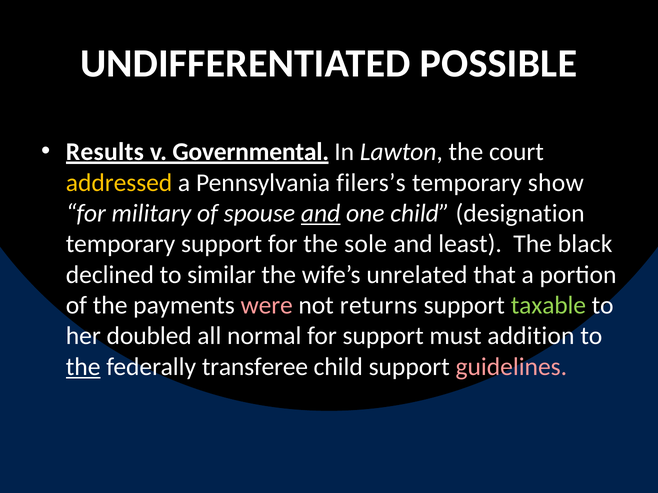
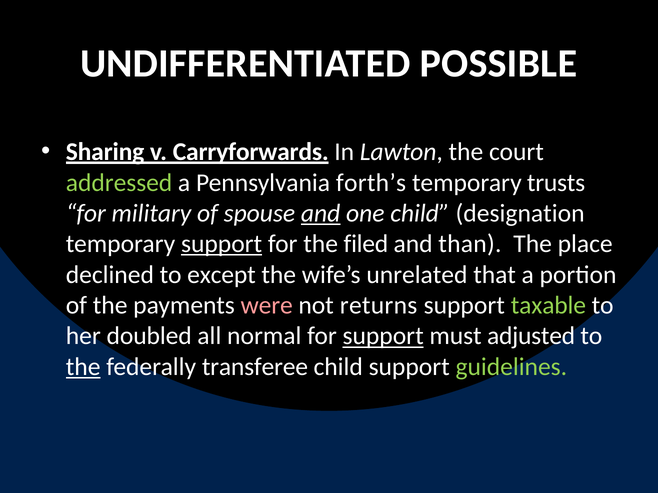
Results: Results -> Sharing (105, 152)
Governmental: Governmental -> Carryforwards (251, 152)
addressed colour: yellow -> light green (119, 183)
filers’s: filers’s -> forth’s (371, 183)
show: show -> trusts (556, 183)
support underline: none -> present (222, 244)
sole: sole -> filed (366, 244)
least: least -> than (470, 244)
black: black -> place (585, 244)
similar: similar -> except (221, 275)
support underline: none -> present (383, 336)
addition: addition -> adjusted (531, 336)
guidelines colour: pink -> light green (511, 367)
